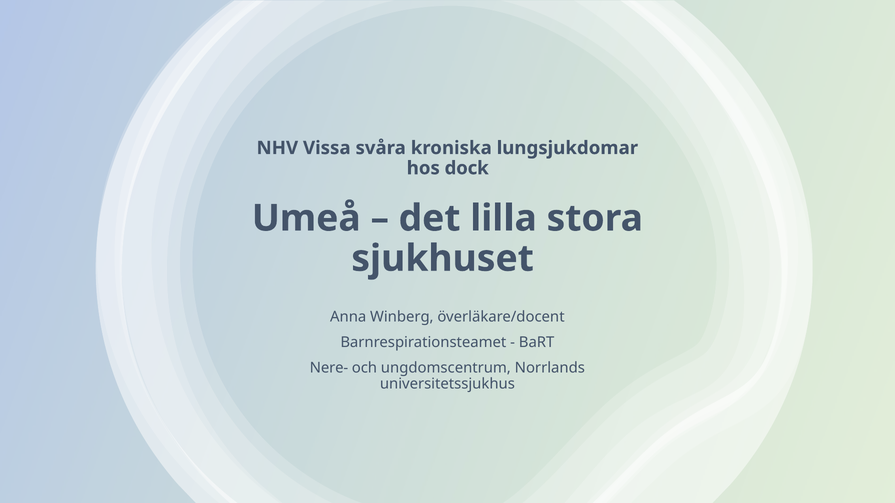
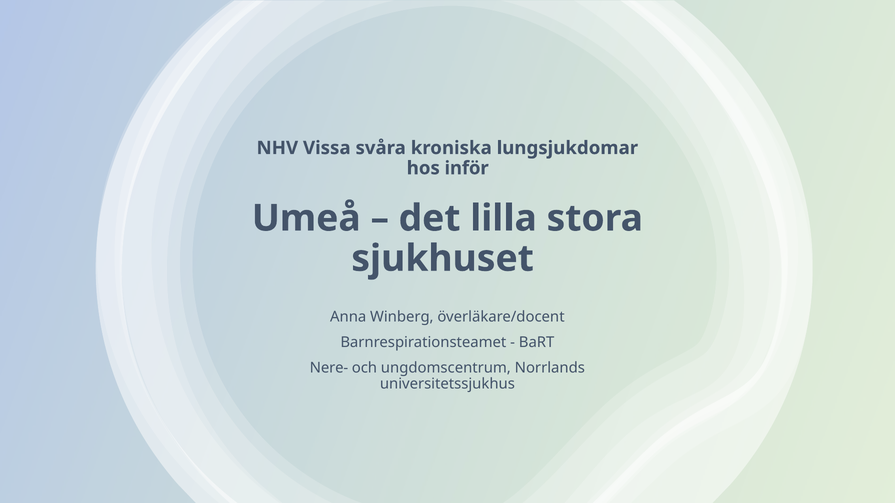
dock: dock -> inför (467, 168)
